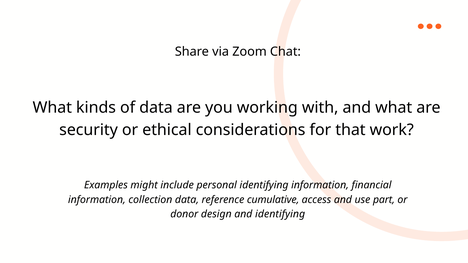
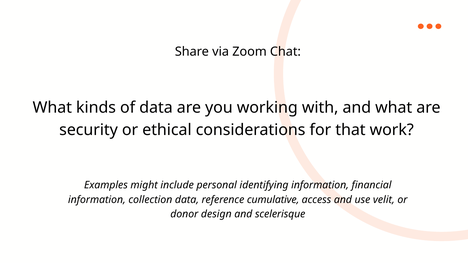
part: part -> velit (384, 200)
and identifying: identifying -> scelerisque (280, 214)
